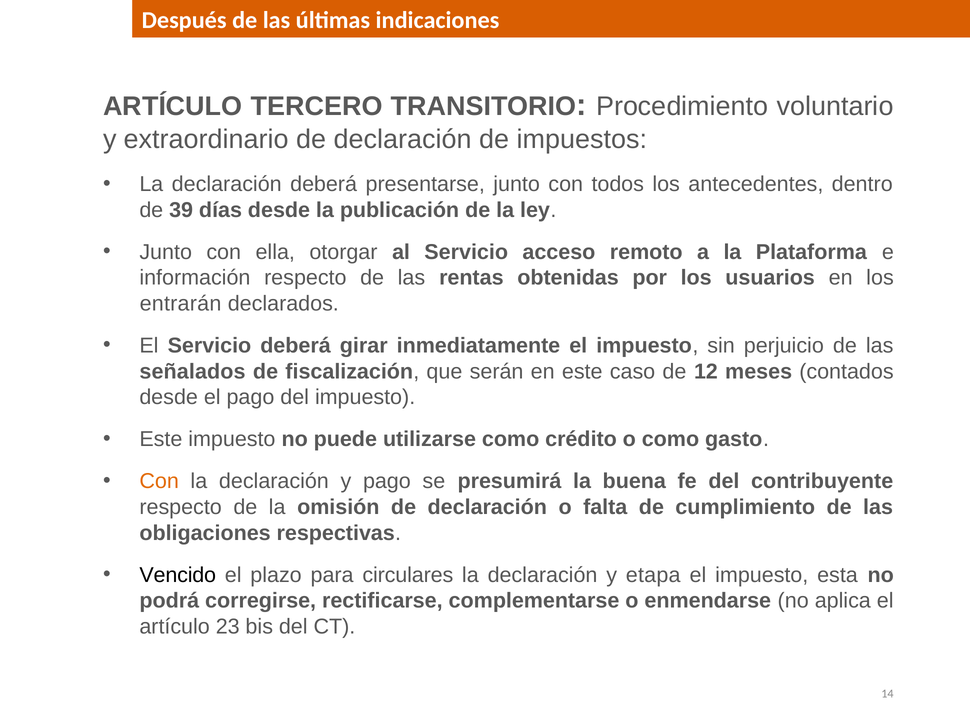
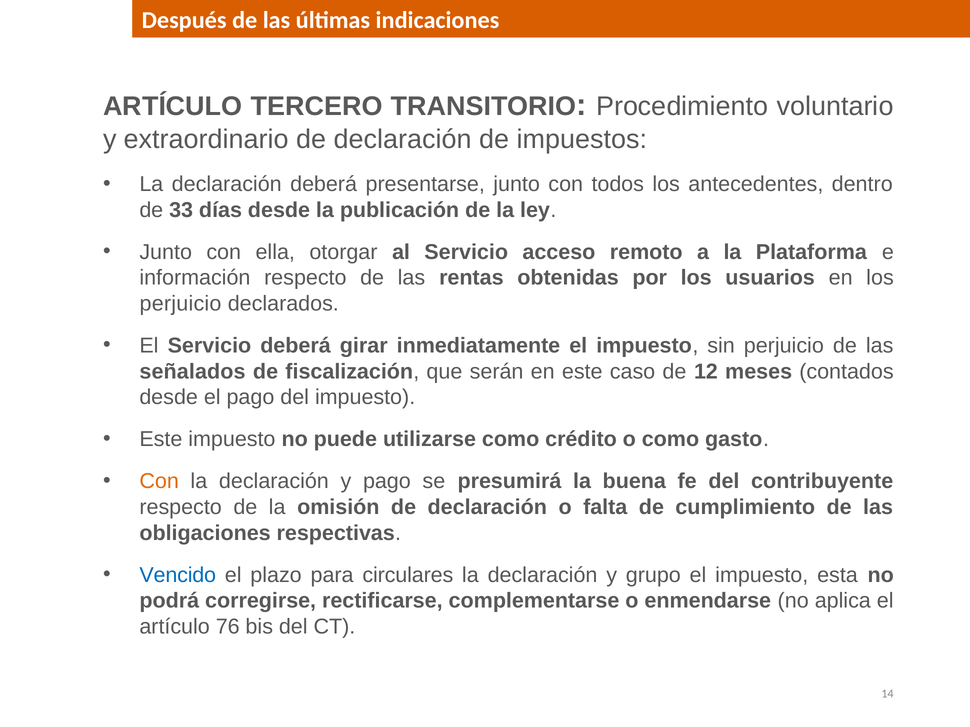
39: 39 -> 33 (181, 210)
entrarán: entrarán -> perjuicio (181, 304)
Vencido colour: black -> blue (178, 575)
etapa: etapa -> grupo (653, 575)
23: 23 -> 76 (228, 627)
